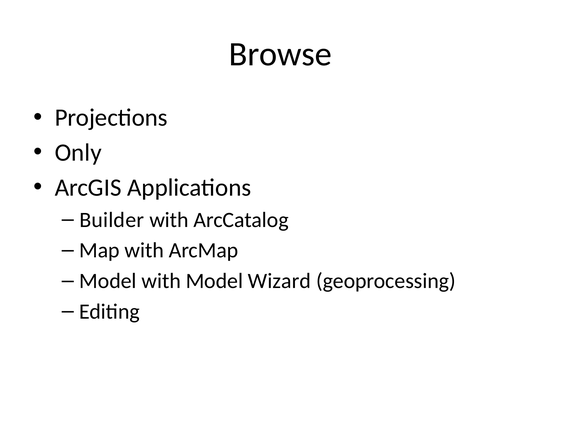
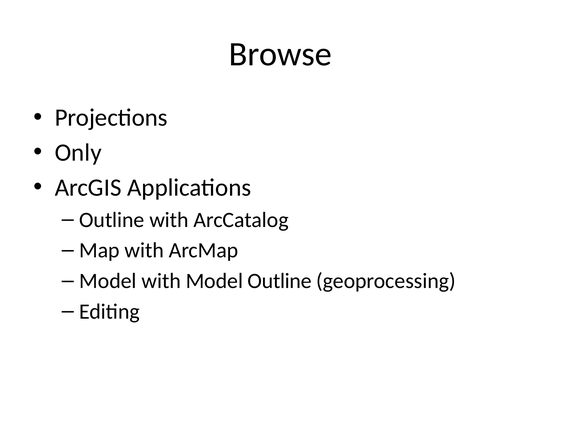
Builder: Builder -> Outline (112, 220)
Model Wizard: Wizard -> Outline (280, 281)
